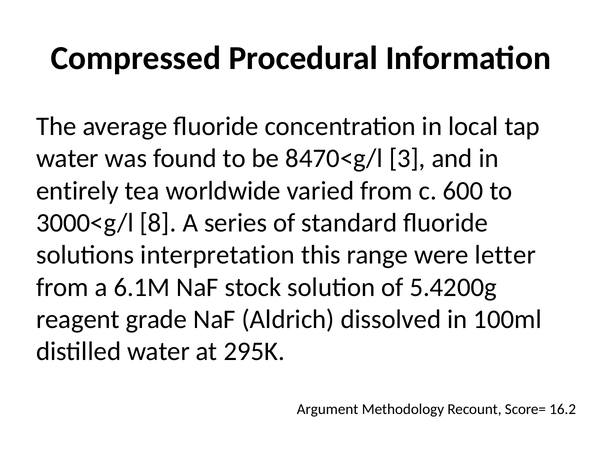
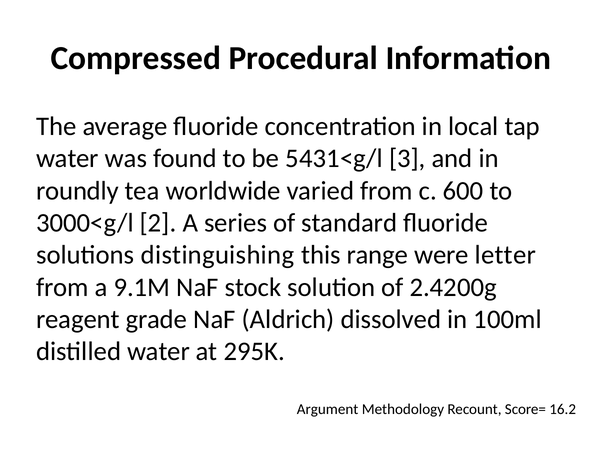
8470<g/l: 8470<g/l -> 5431<g/l (334, 158)
entirely: entirely -> roundly (77, 191)
8: 8 -> 2 (158, 223)
interpretation: interpretation -> distinguishing (218, 255)
6.1M: 6.1M -> 9.1M (142, 287)
5.4200g: 5.4200g -> 2.4200g (453, 287)
